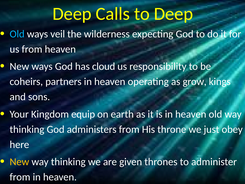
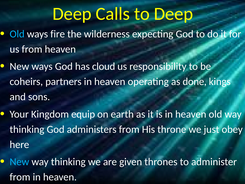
veil: veil -> fire (58, 34)
grow: grow -> done (195, 82)
New colour: yellow -> light blue (19, 162)
